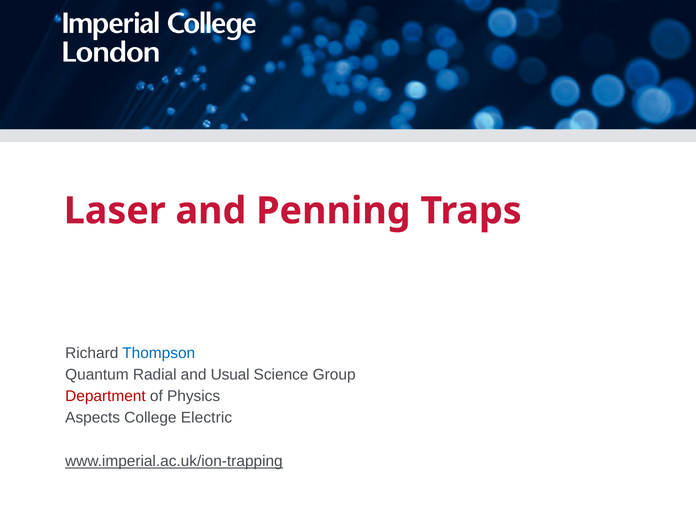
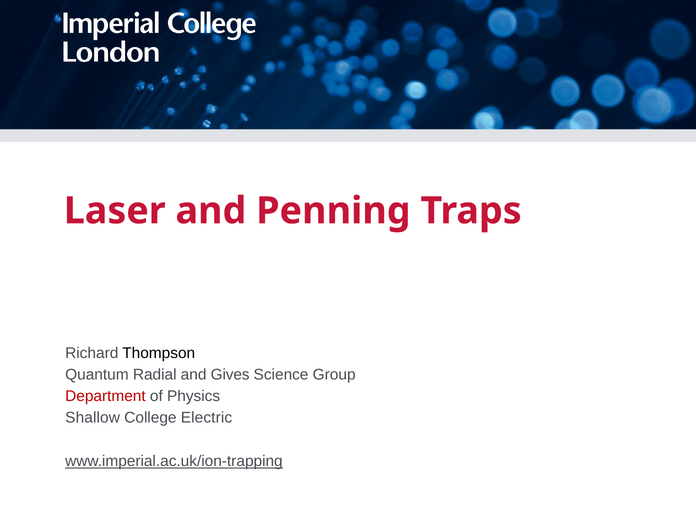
Thompson colour: blue -> black (159, 353)
Usual: Usual -> Gives (230, 375)
Aspects: Aspects -> Shallow (93, 418)
